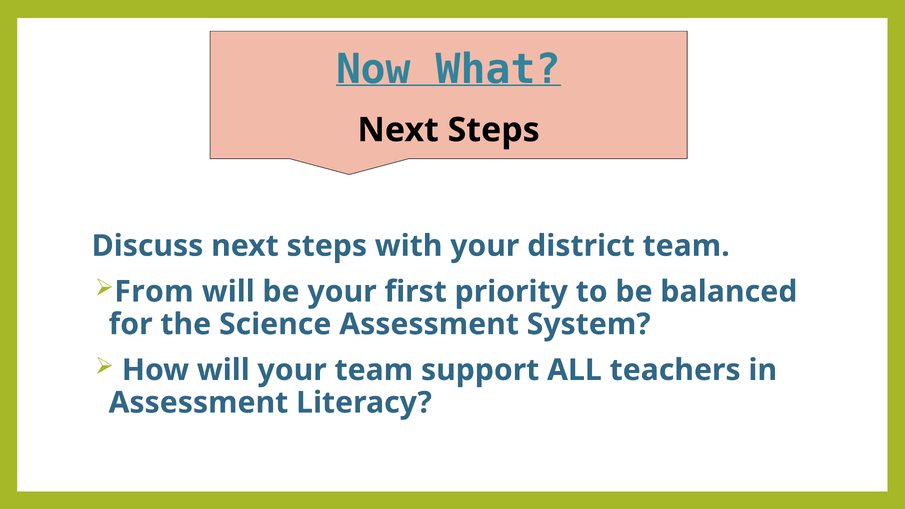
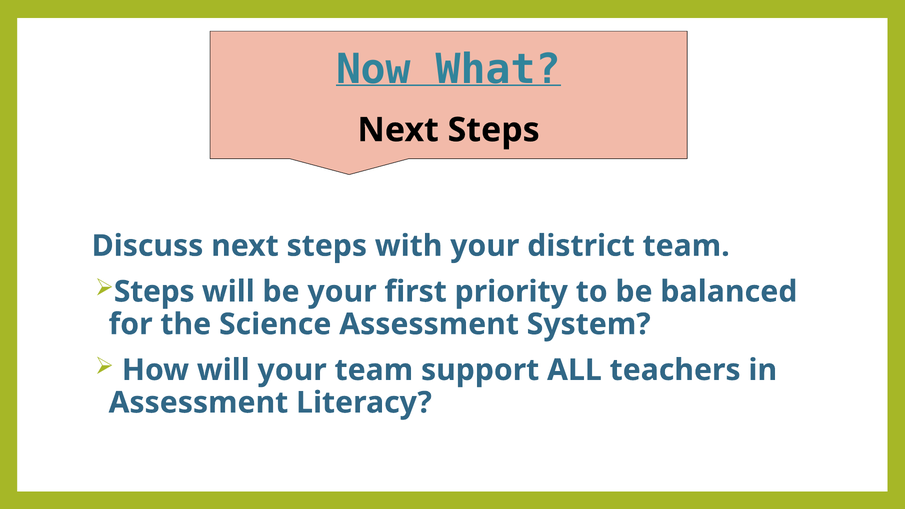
From: From -> Steps (154, 292)
